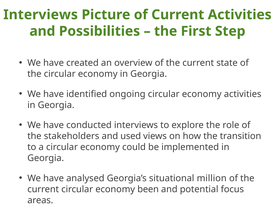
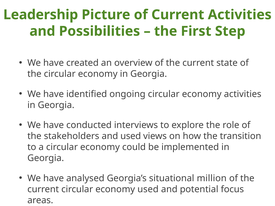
Interviews: Interviews -> Leadership (41, 15)
economy been: been -> used (148, 189)
